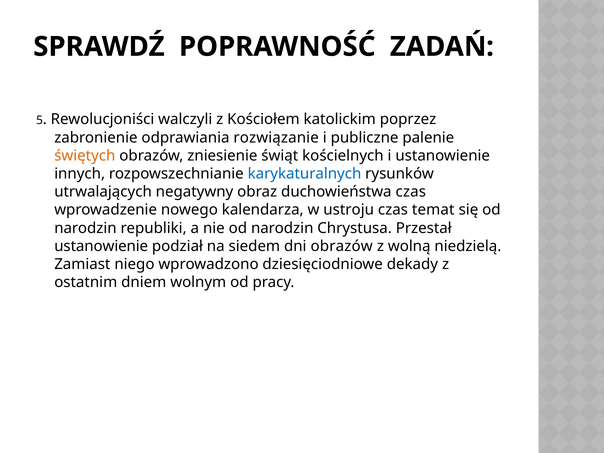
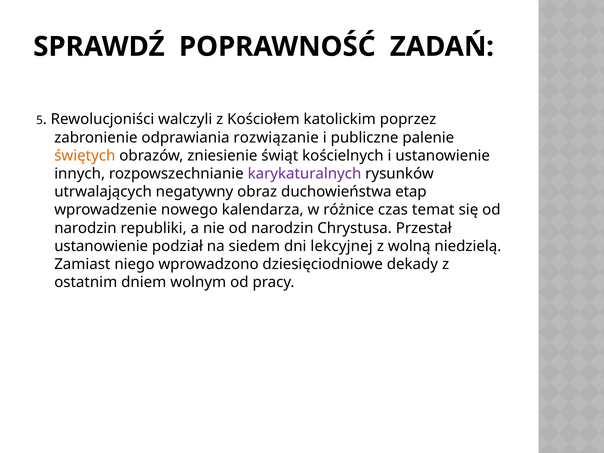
karykaturalnych colour: blue -> purple (305, 174)
duchowieństwa czas: czas -> etap (411, 192)
ustroju: ustroju -> różnice (349, 210)
dni obrazów: obrazów -> lekcyjnej (342, 246)
